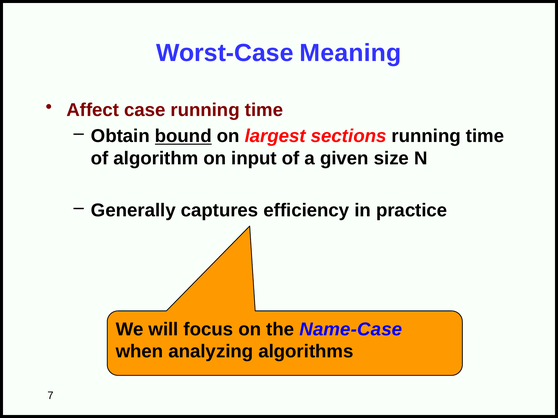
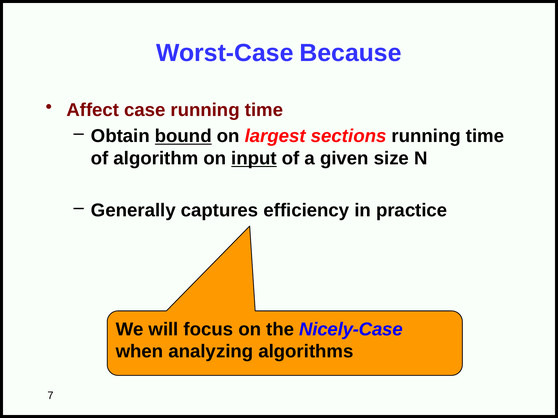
Meaning: Meaning -> Because (351, 53)
input underline: none -> present (254, 159)
Name-Case: Name-Case -> Nicely-Case (351, 330)
